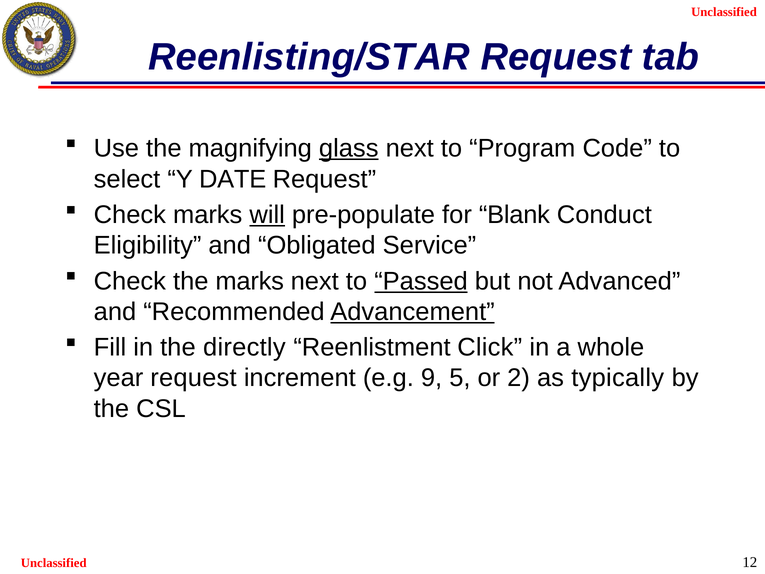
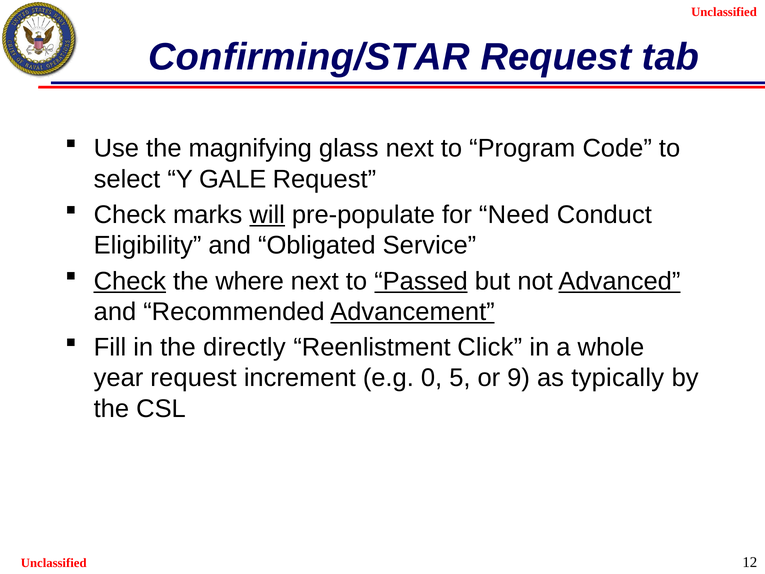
Reenlisting/STAR: Reenlisting/STAR -> Confirming/STAR (309, 57)
glass underline: present -> none (349, 148)
DATE: DATE -> GALE (233, 179)
Blank: Blank -> Need (514, 215)
Check underline: none -> present (130, 281)
the marks: marks -> where (250, 281)
Advanced underline: none -> present (619, 281)
9: 9 -> 0 (432, 378)
2: 2 -> 9 (519, 378)
